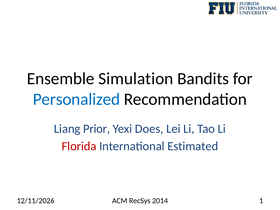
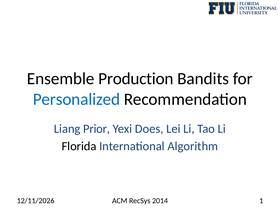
Simulation: Simulation -> Production (136, 79)
Florida colour: red -> black (79, 146)
Estimated: Estimated -> Algorithm (193, 146)
